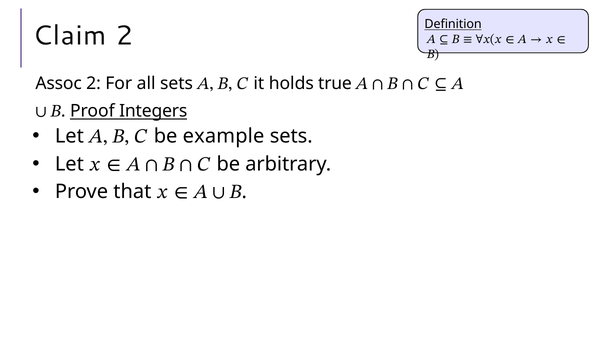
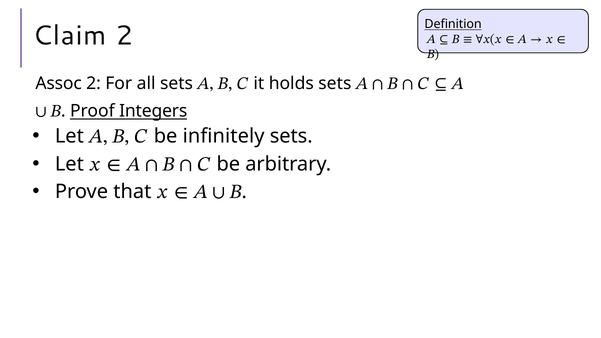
holds true: true -> sets (335, 83)
example: example -> infinitely (224, 136)
